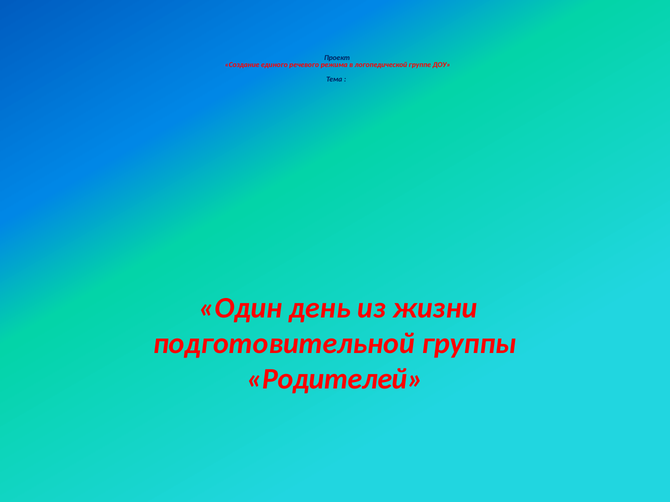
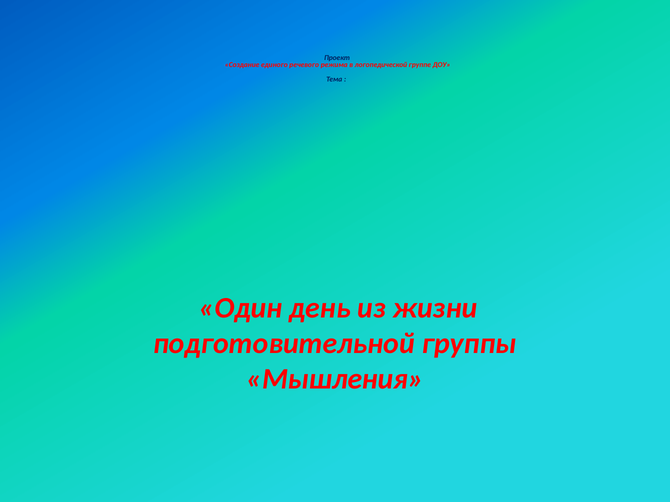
Родителей: Родителей -> Мышления (335, 380)
